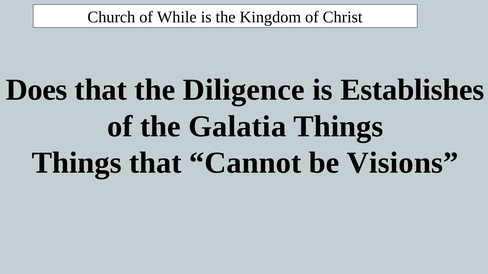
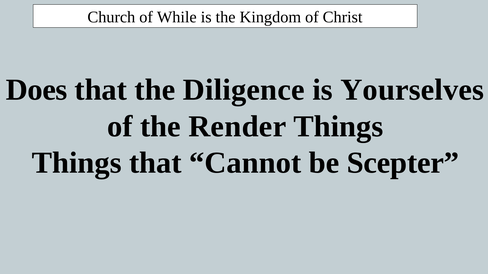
Establishes: Establishes -> Yourselves (412, 90)
Galatia: Galatia -> Render (237, 127)
Visions: Visions -> Scepter (403, 163)
